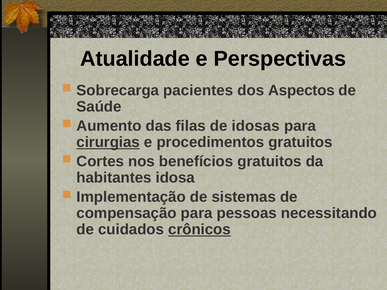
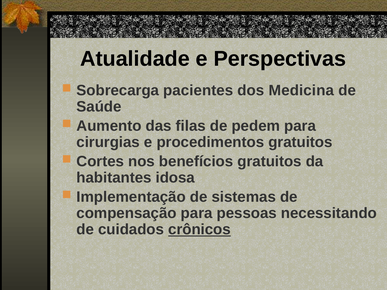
Aspectos: Aspectos -> Medicina (301, 91)
idosas: idosas -> pedem (256, 126)
cirurgias underline: present -> none (108, 142)
